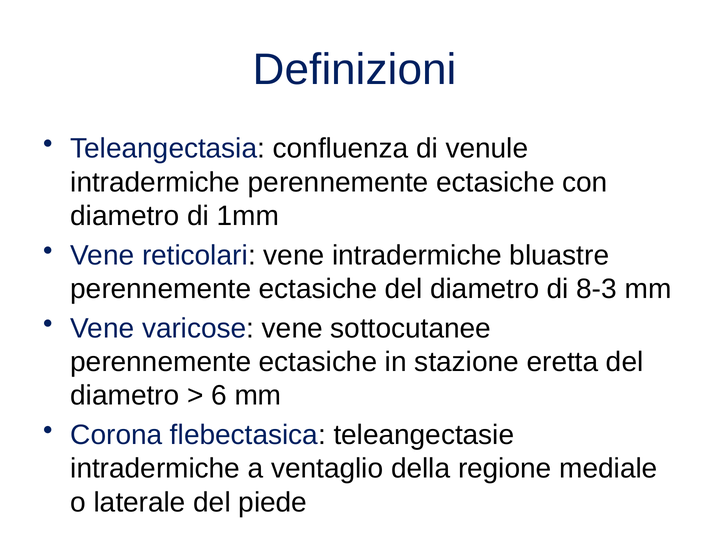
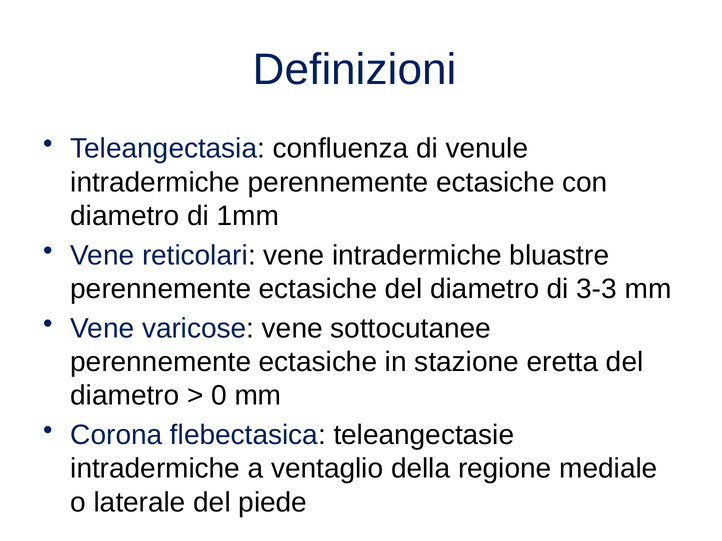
8-3: 8-3 -> 3-3 (597, 289)
6: 6 -> 0 (219, 396)
